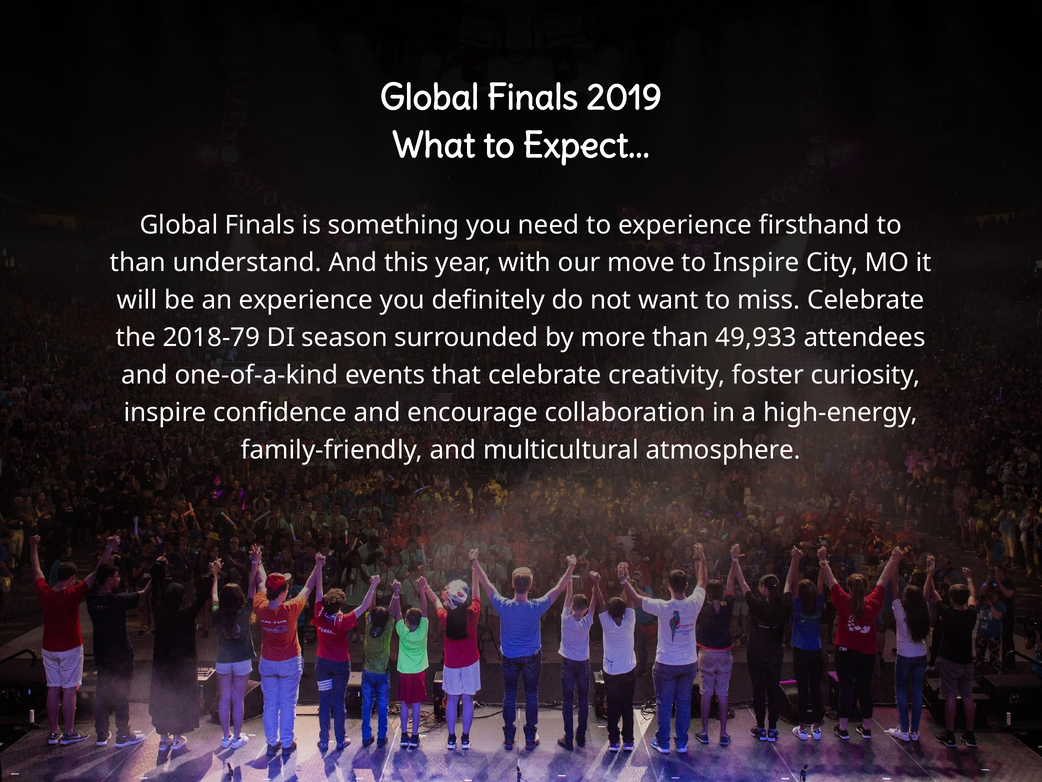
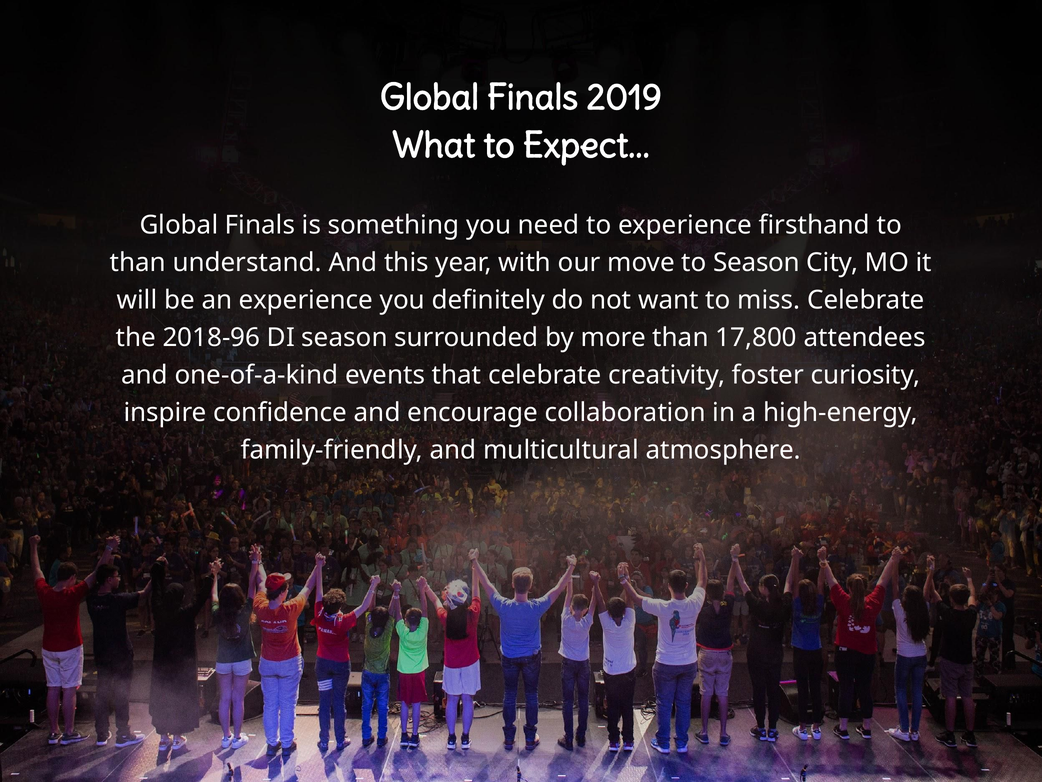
to Inspire: Inspire -> Season (757, 263)
2018-79: 2018-79 -> 2018-96 (211, 338)
49,933: 49,933 -> 17,800 (756, 338)
